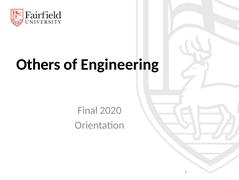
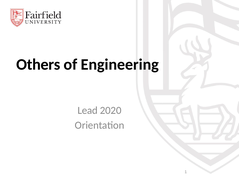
Final: Final -> Lead (88, 110)
